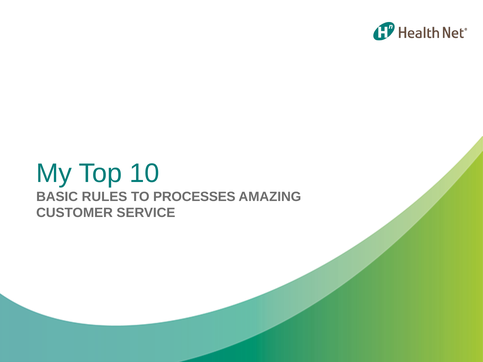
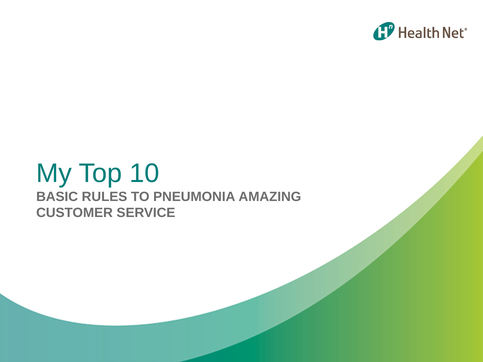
PROCESSES: PROCESSES -> PNEUMONIA (194, 197)
